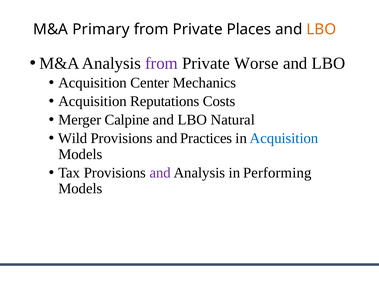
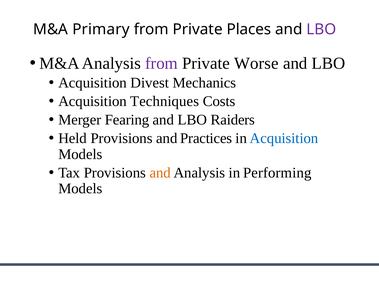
LBO colour: orange -> purple (321, 29)
Center: Center -> Divest (150, 83)
Reputations: Reputations -> Techniques (165, 101)
Calpine: Calpine -> Fearing (127, 120)
Natural: Natural -> Raiders (233, 120)
Wild: Wild -> Held (73, 138)
and colour: purple -> orange (160, 173)
